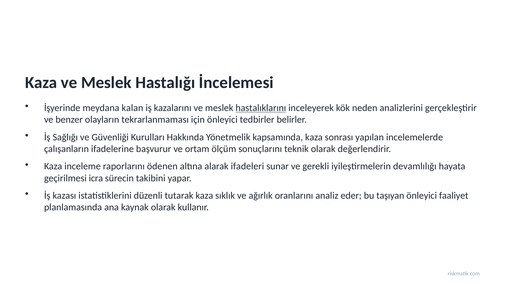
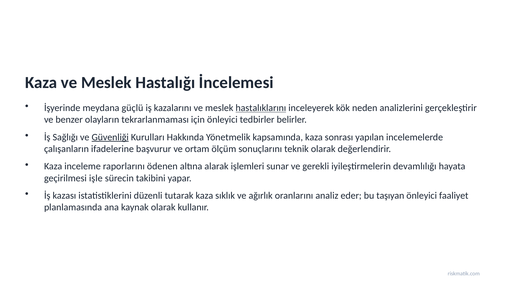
kalan: kalan -> güçlü (132, 108)
Güvenliği underline: none -> present (110, 137)
ifadeleri: ifadeleri -> işlemleri (248, 166)
icra: icra -> işle (96, 178)
